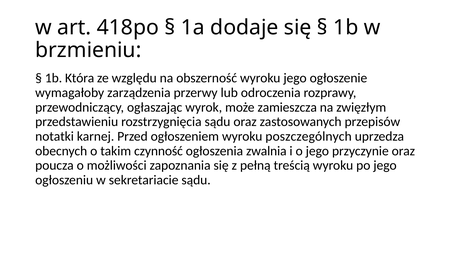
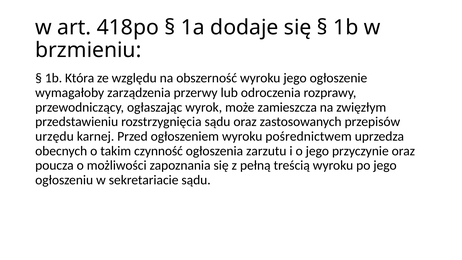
notatki: notatki -> urzędu (54, 136)
poszczególnych: poszczególnych -> pośrednictwem (309, 136)
zwalnia: zwalnia -> zarzutu (266, 151)
